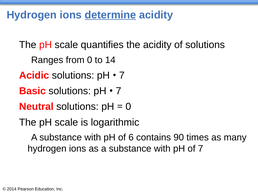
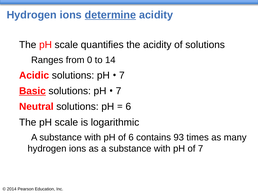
Basic underline: none -> present (32, 91)
0: 0 -> 6 (128, 106)
90: 90 -> 93 (179, 137)
